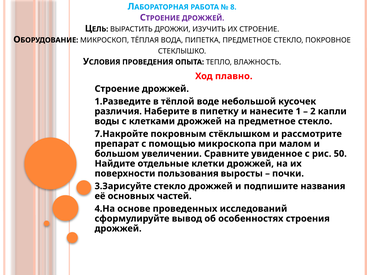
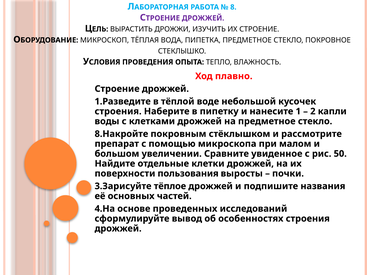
различия: различия -> строения (118, 111)
7.Накройте: 7.Накройте -> 8.Накройте (121, 134)
3.Зарисуйте стекло: стекло -> тёплое (170, 186)
